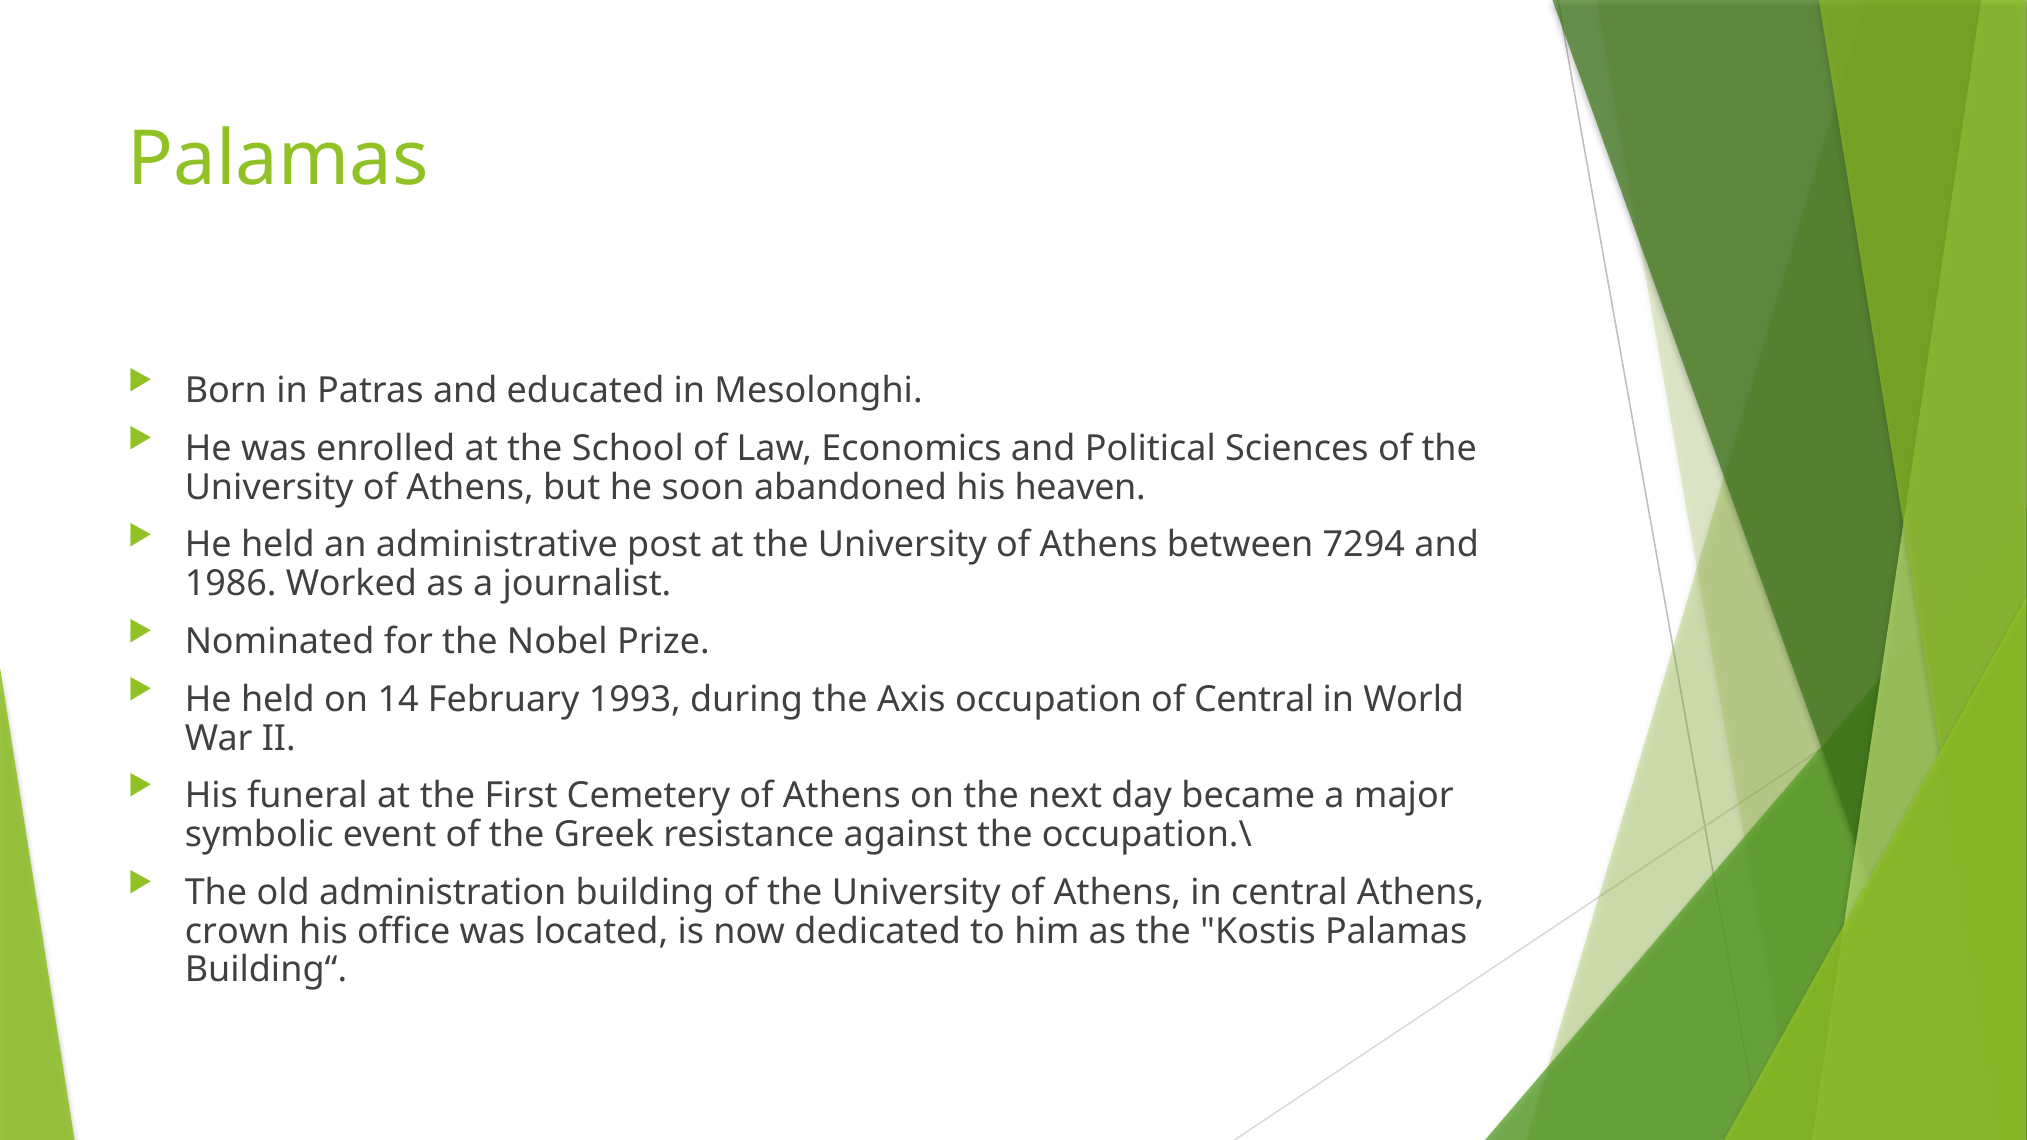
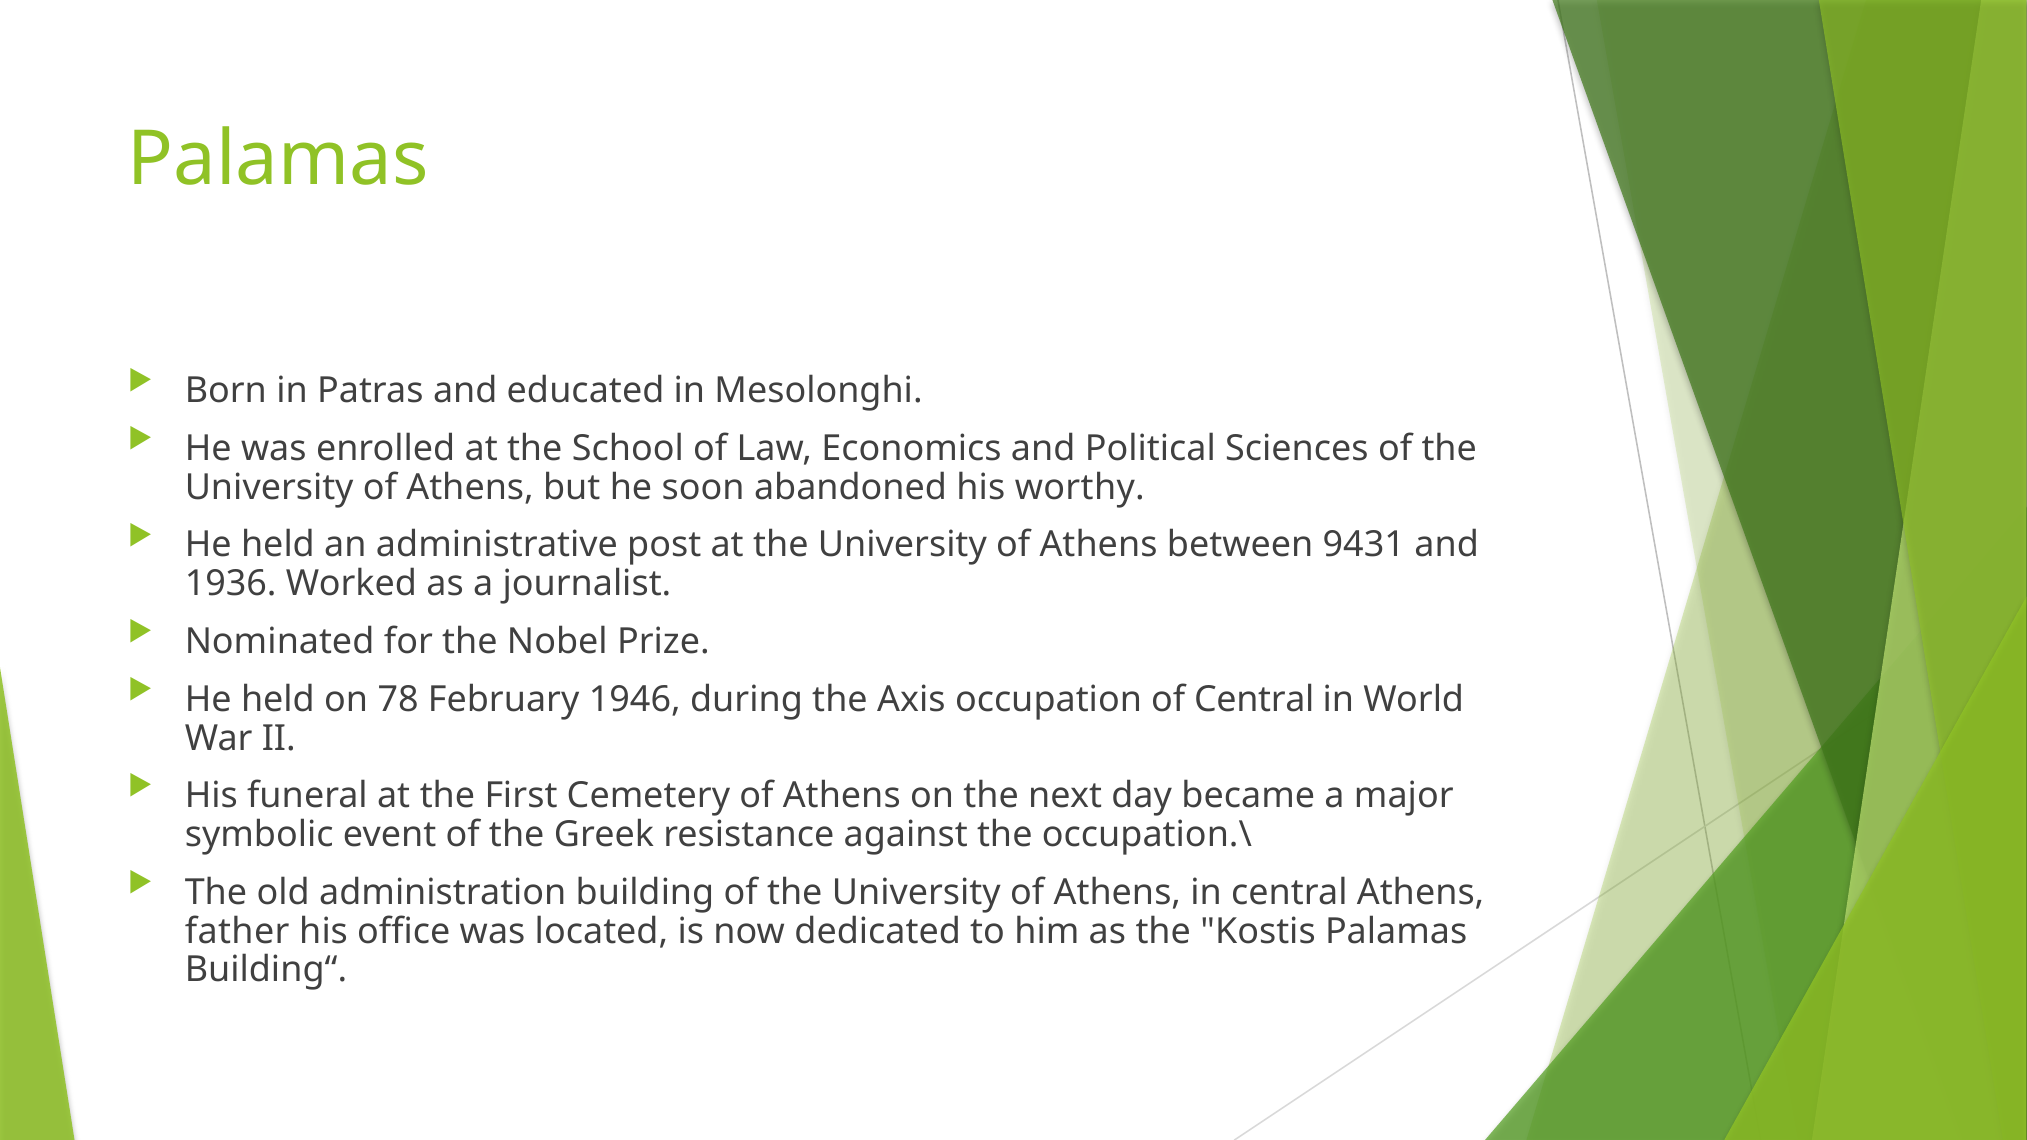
heaven: heaven -> worthy (1080, 487)
7294: 7294 -> 9431 (1364, 545)
1986: 1986 -> 1936 (231, 584)
14: 14 -> 78 (398, 699)
1993: 1993 -> 1946 (635, 699)
crown: crown -> father (237, 931)
